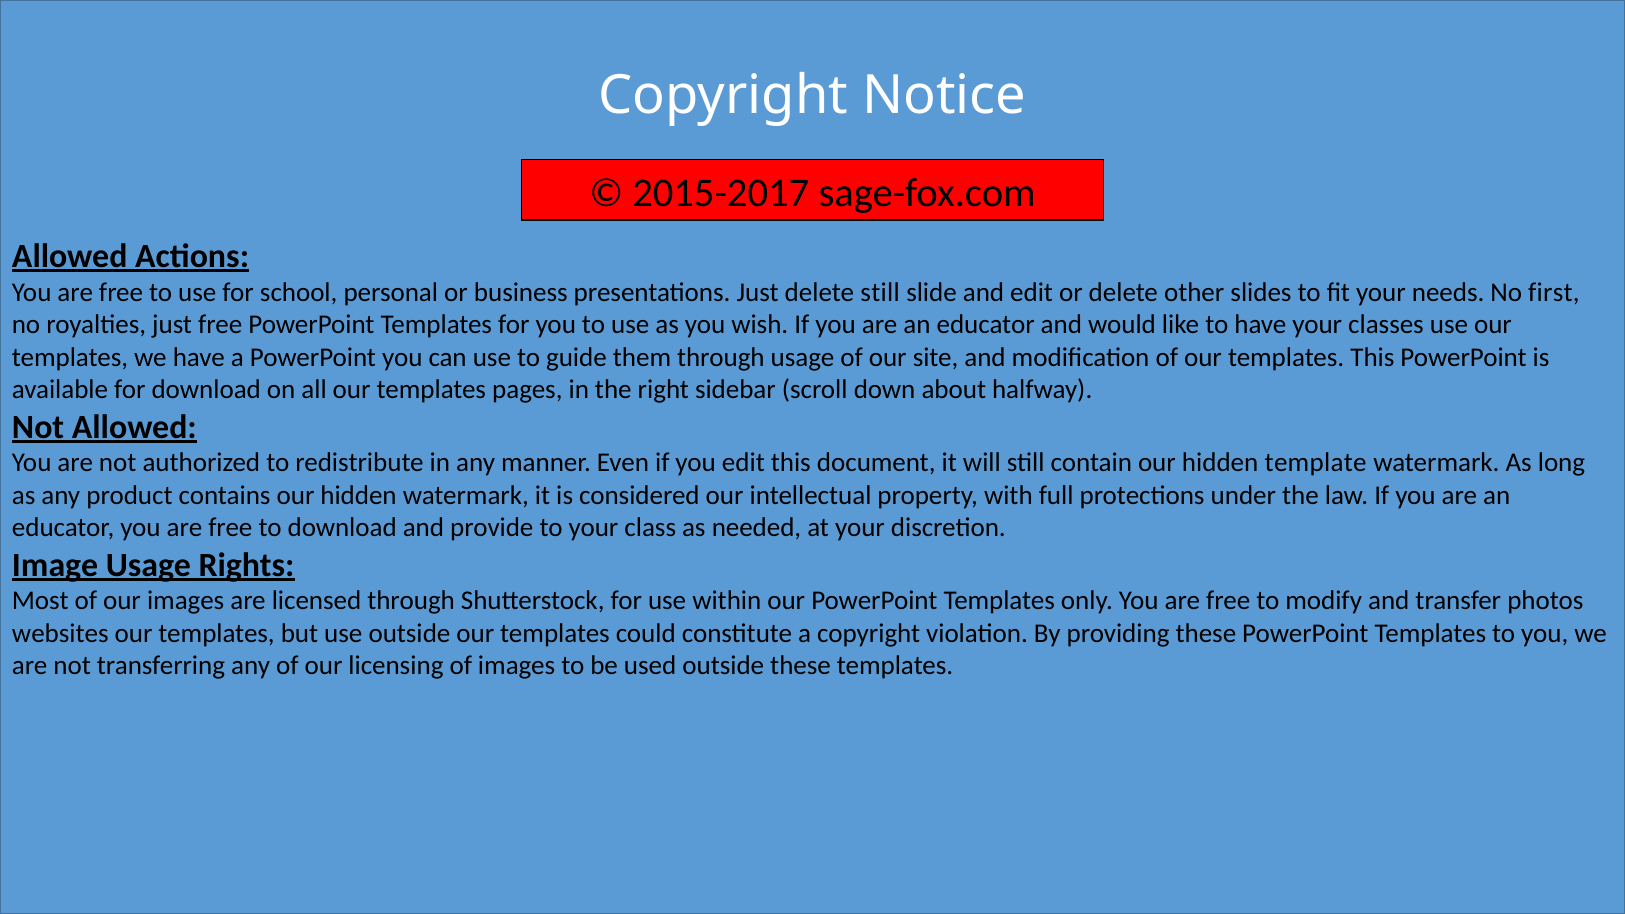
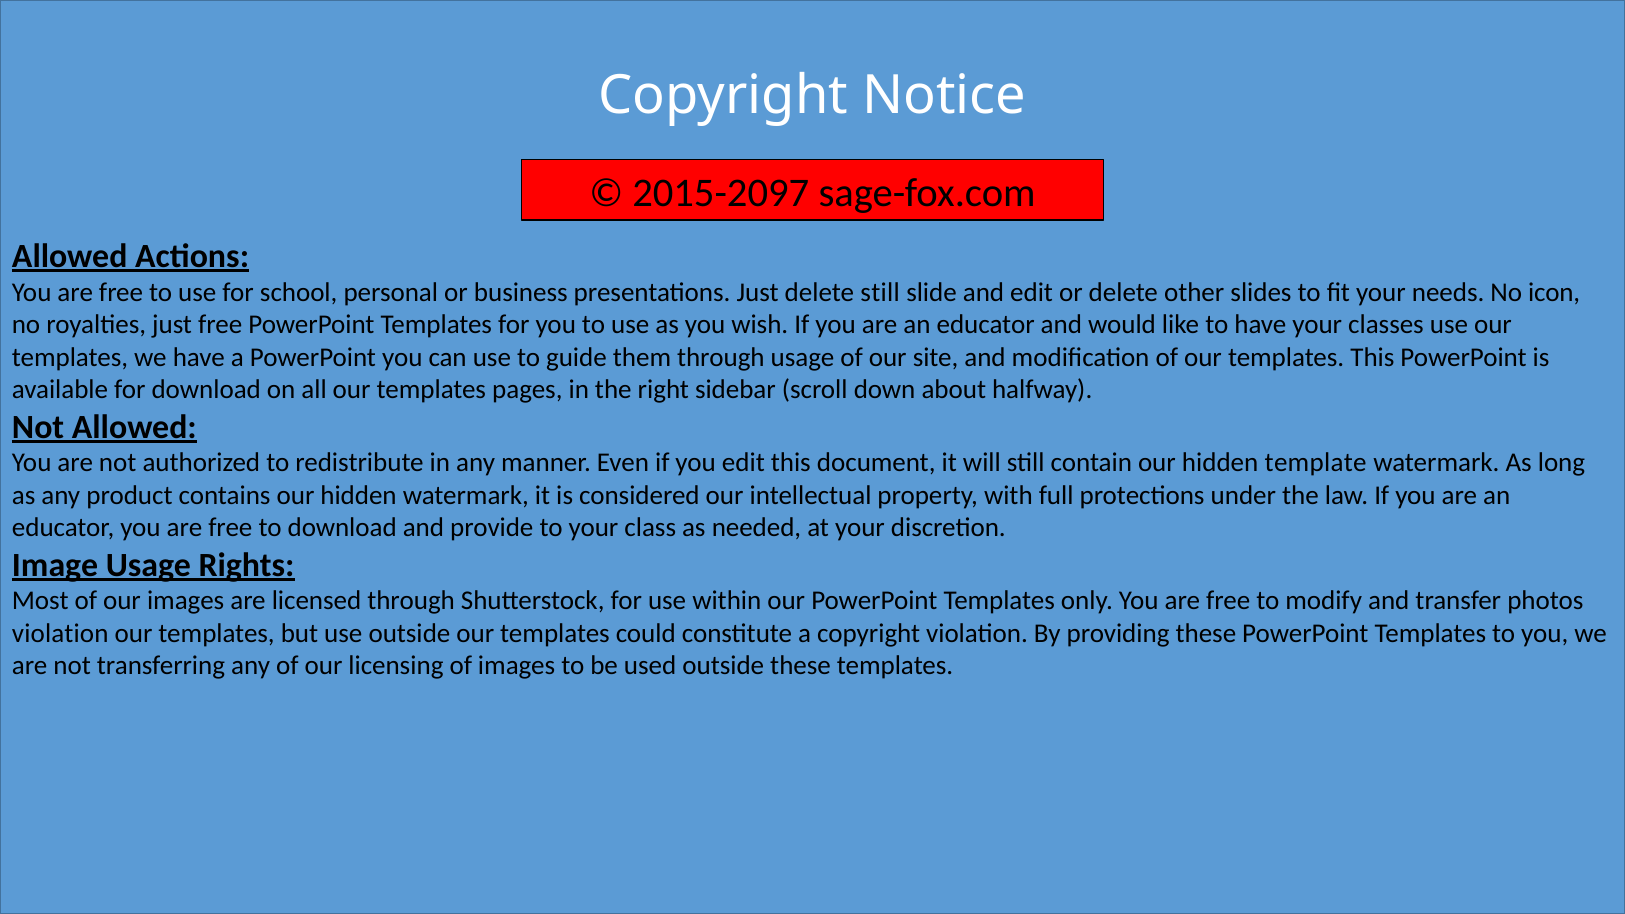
2015-2017: 2015-2017 -> 2015-2097 (721, 193)
first: first -> icon (1554, 292)
websites: websites -> violation (60, 633)
